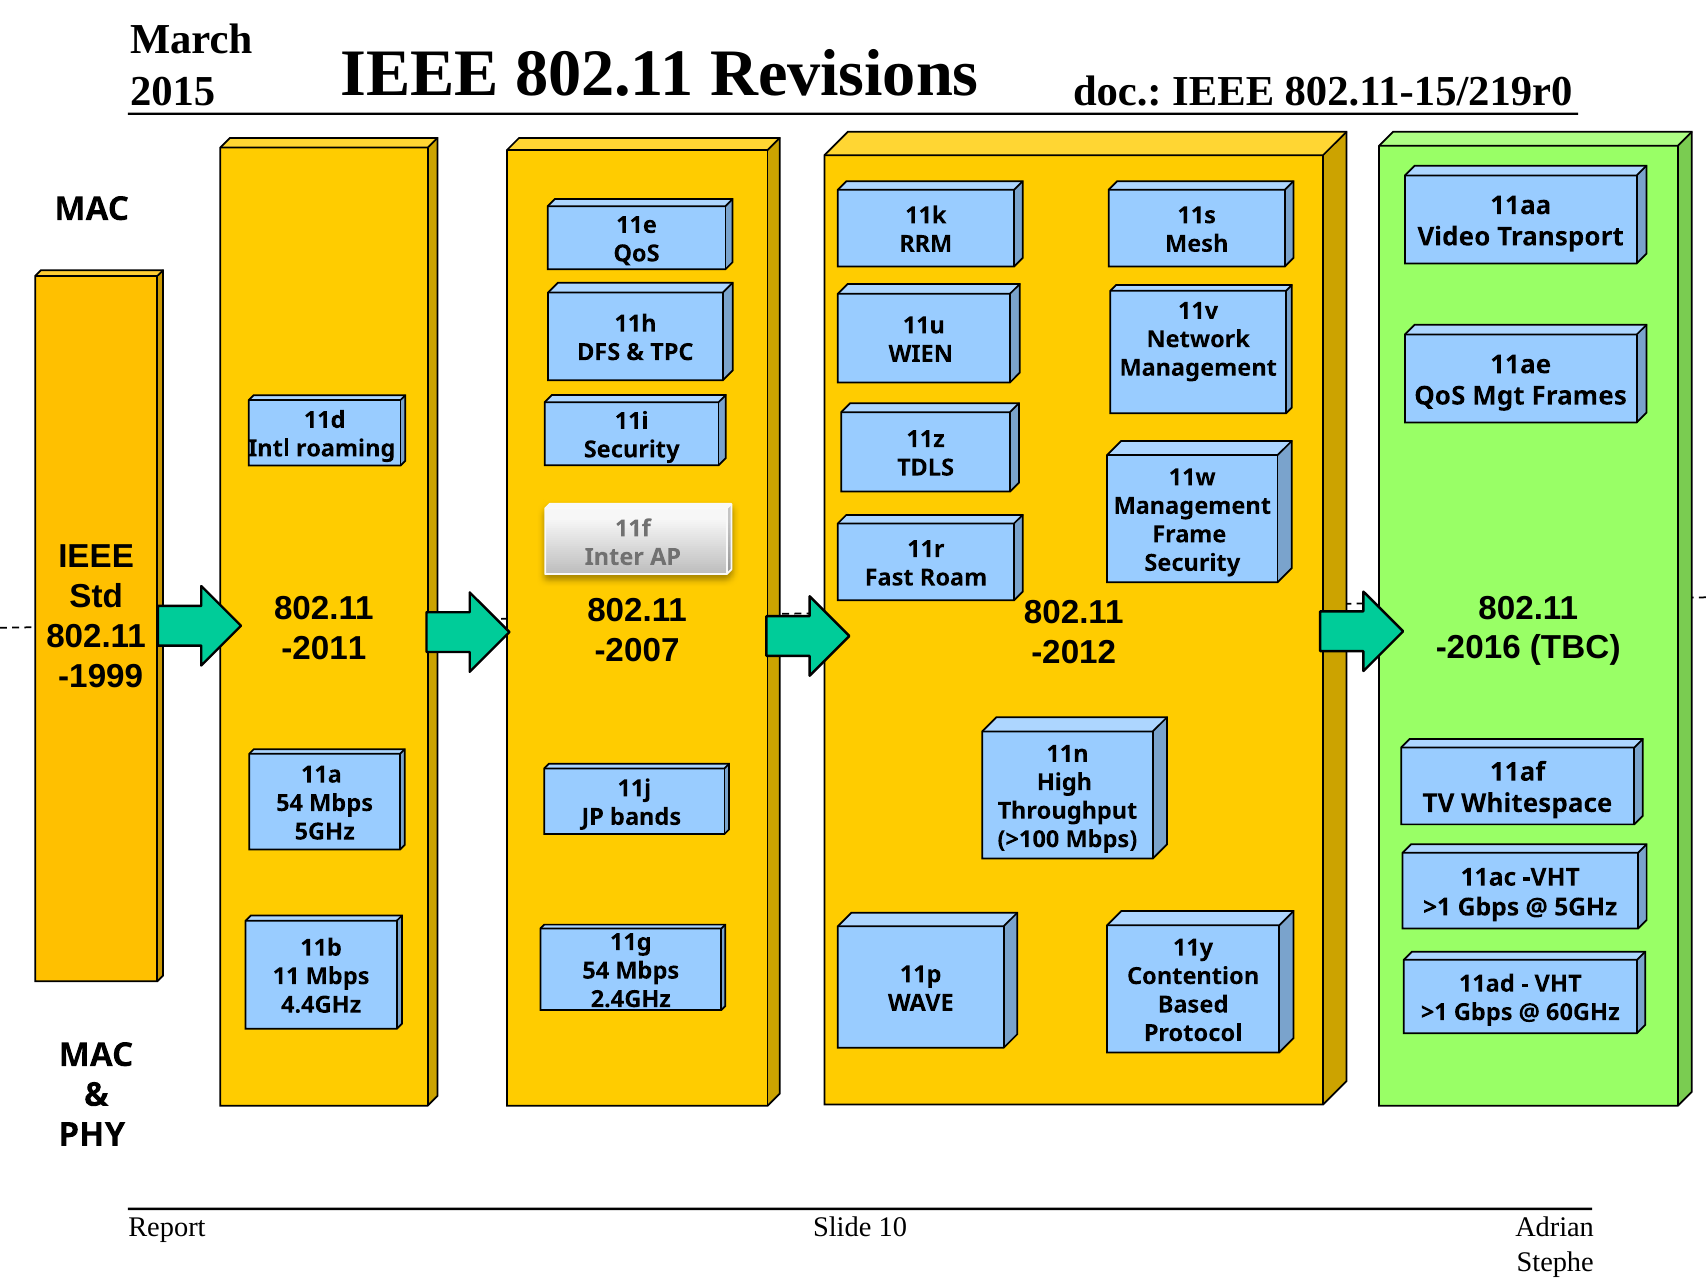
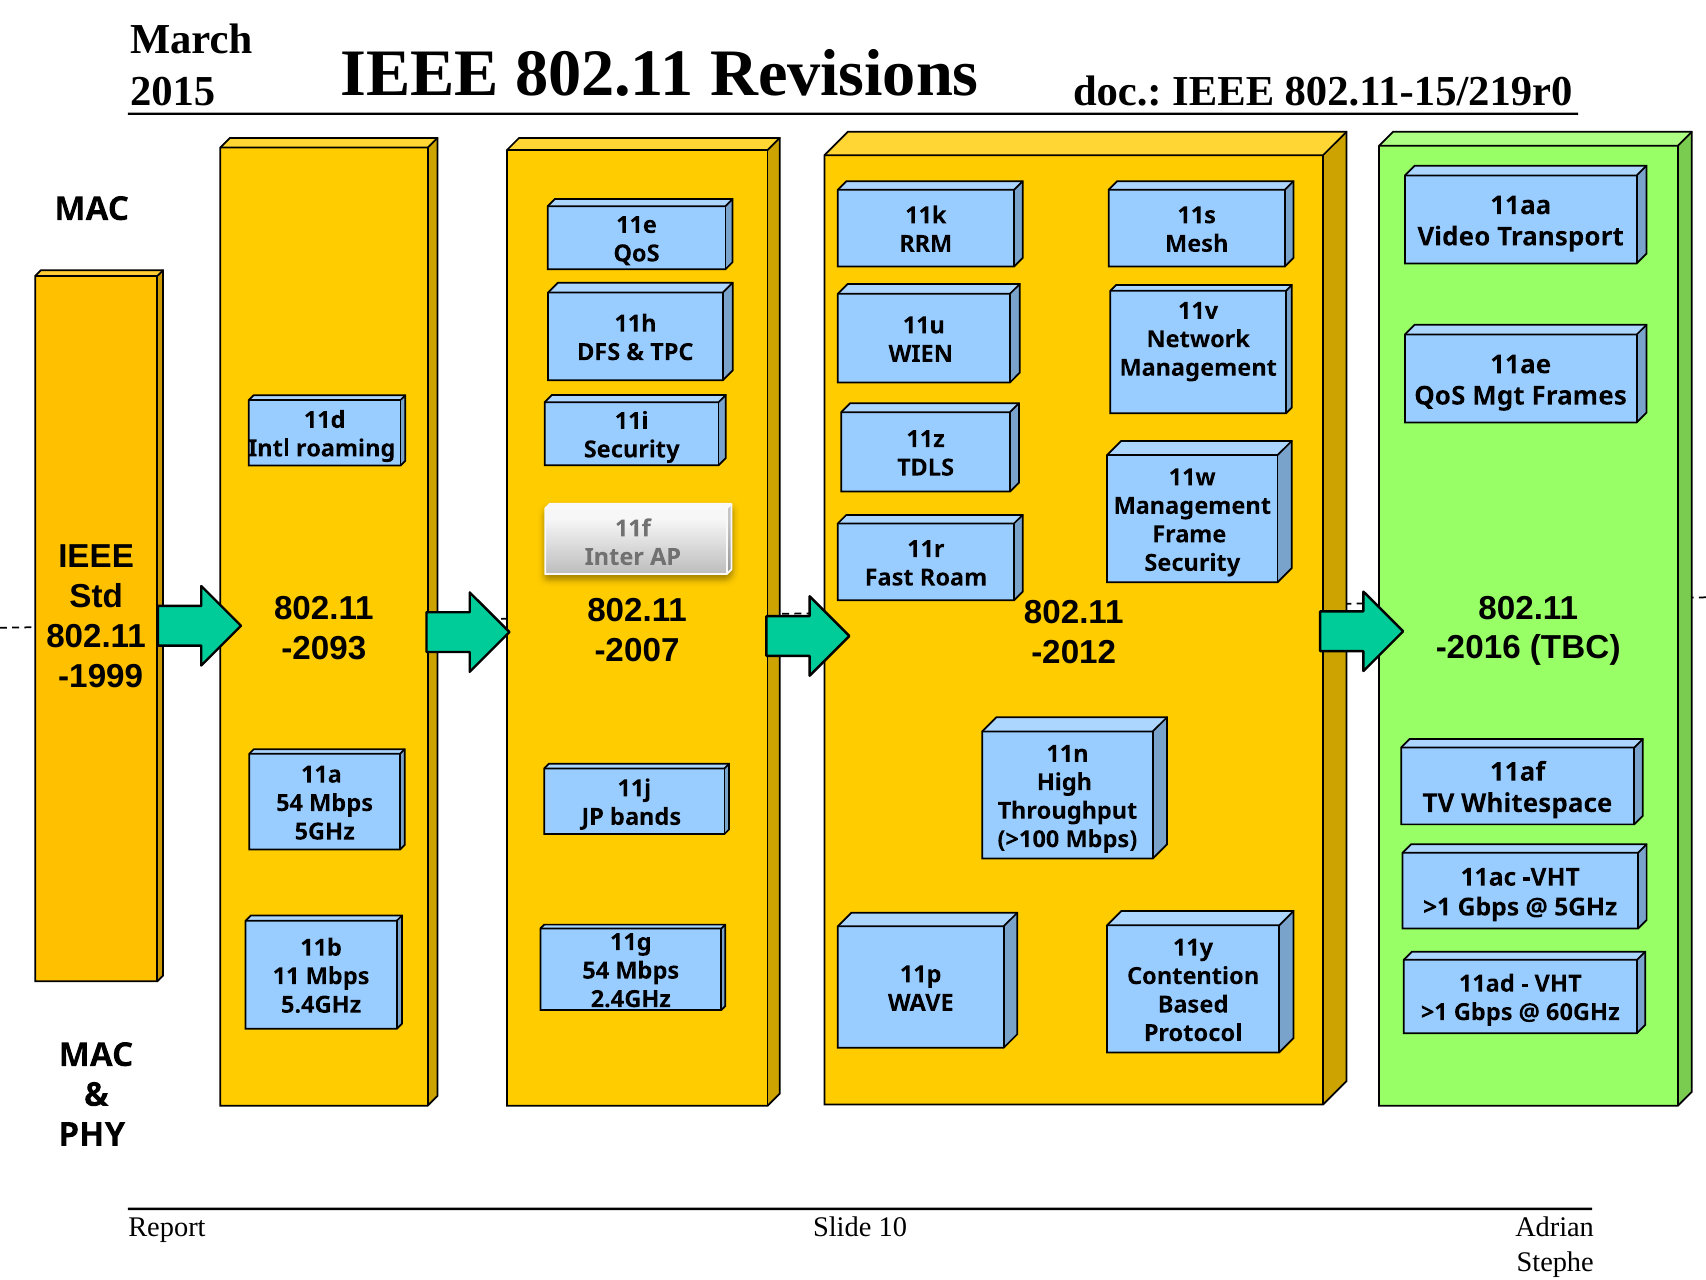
-2011: -2011 -> -2093 (324, 649)
4.4GHz: 4.4GHz -> 5.4GHz (321, 1004)
